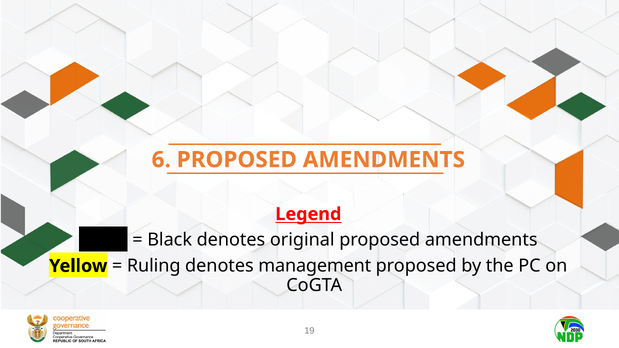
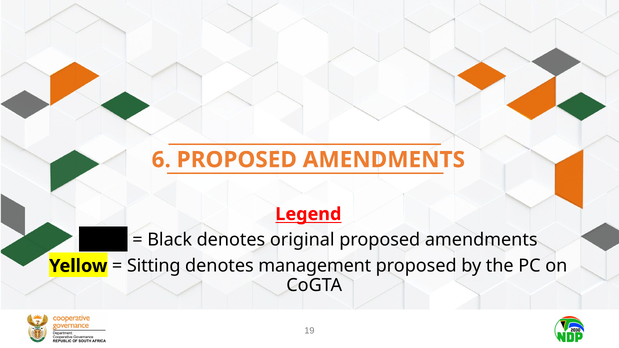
Ruling: Ruling -> Sitting (154, 266)
